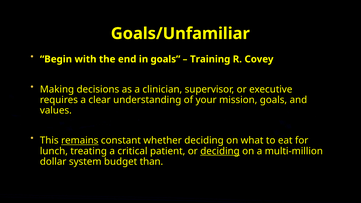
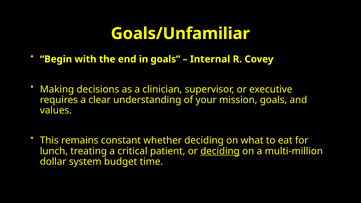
Training: Training -> Internal (210, 59)
remains underline: present -> none (80, 141)
than: than -> time (151, 162)
